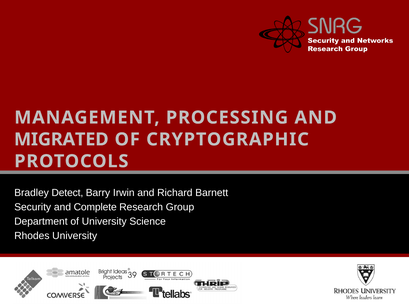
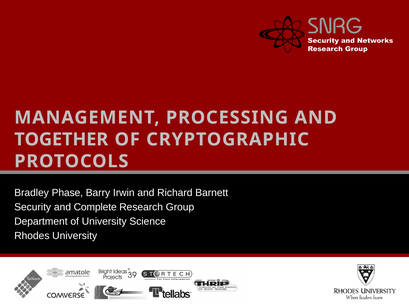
MIGRATED: MIGRATED -> TOGETHER (61, 139)
Detect: Detect -> Phase (67, 193)
